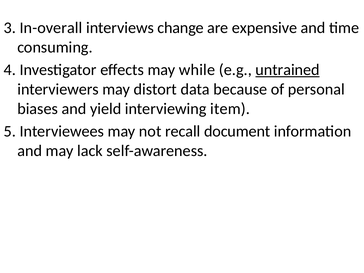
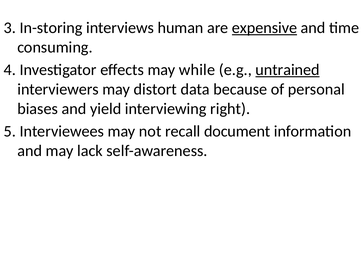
In-overall: In-overall -> In-storing (51, 28)
change: change -> human (181, 28)
expensive underline: none -> present (265, 28)
item: item -> right (230, 109)
